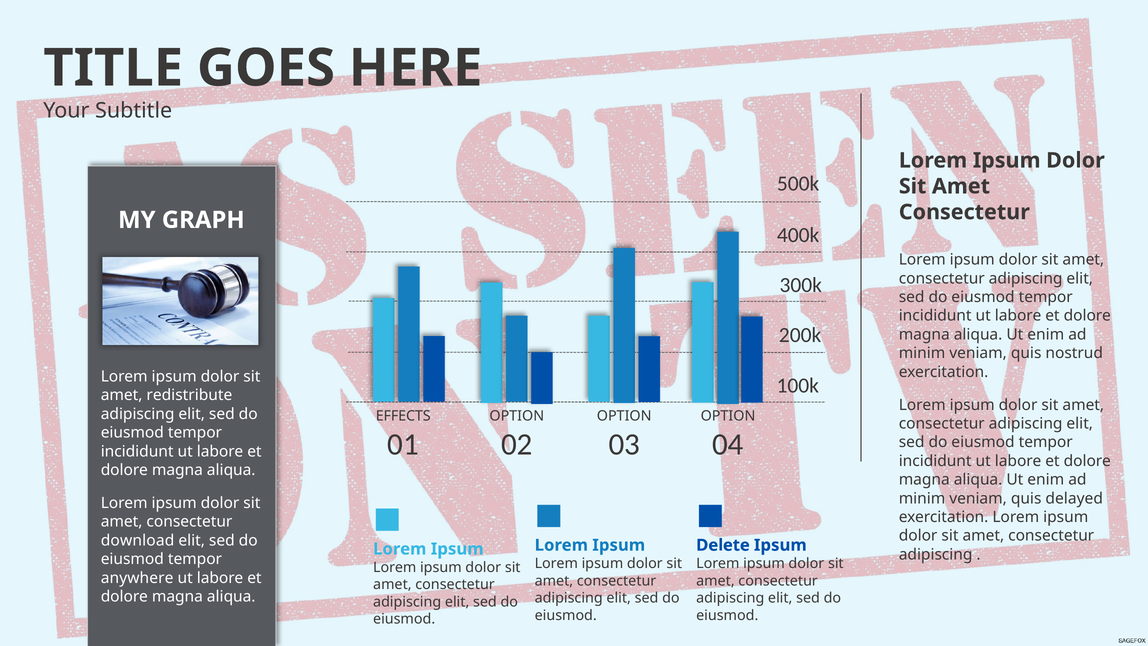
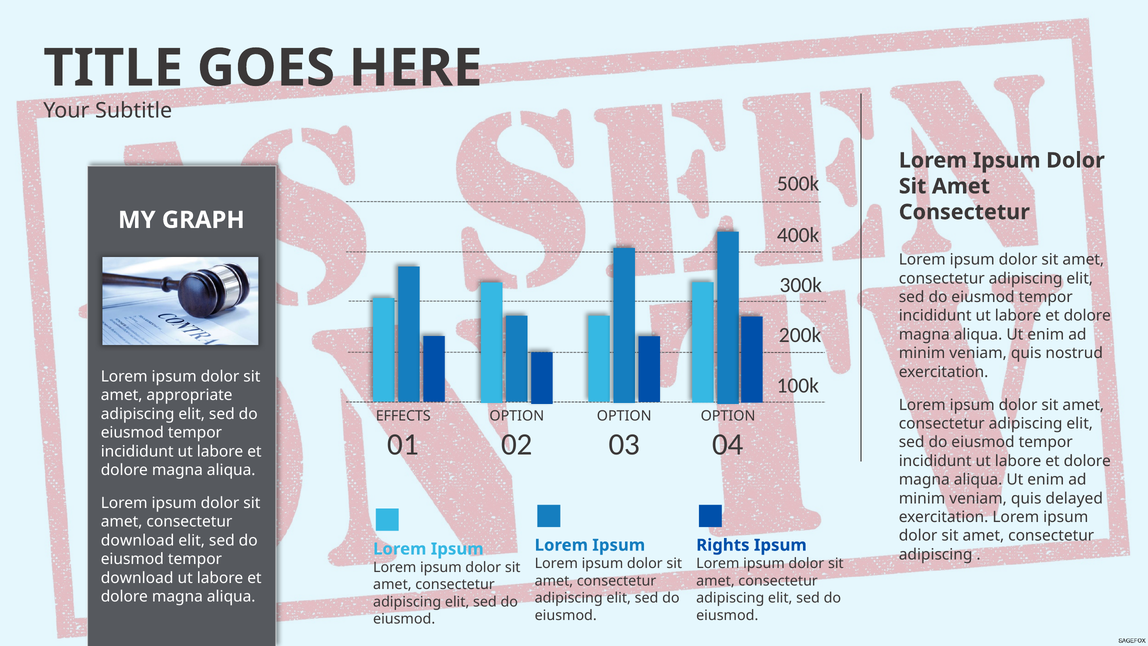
redistribute: redistribute -> appropriate (189, 395)
Delete: Delete -> Rights (723, 545)
anywhere: anywhere -> download (137, 578)
